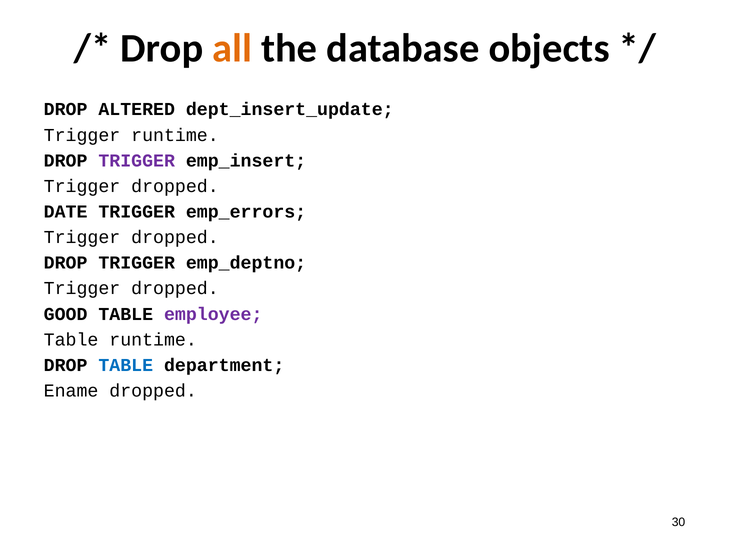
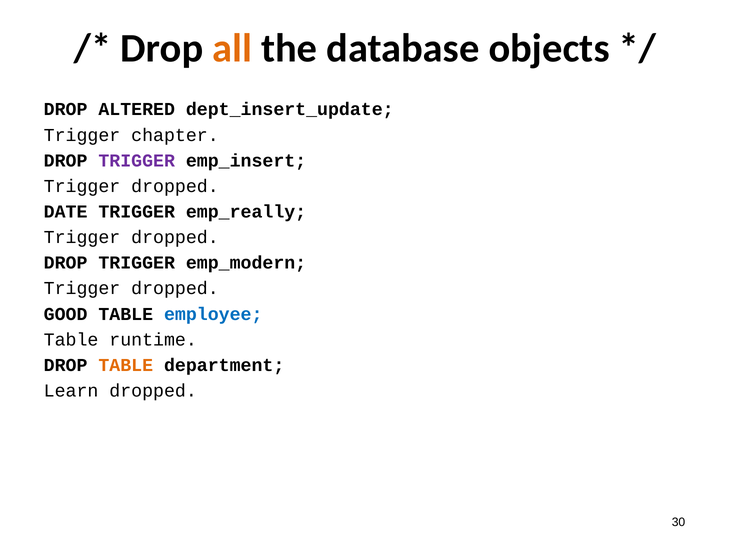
Trigger runtime: runtime -> chapter (175, 135)
emp_errors: emp_errors -> emp_really (246, 212)
emp_deptno: emp_deptno -> emp_modern (246, 263)
employee colour: purple -> blue (213, 314)
TABLE colour: blue -> orange (126, 365)
Ename: Ename -> Learn (71, 390)
